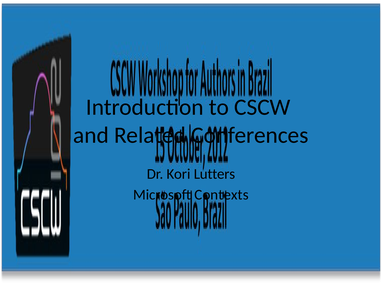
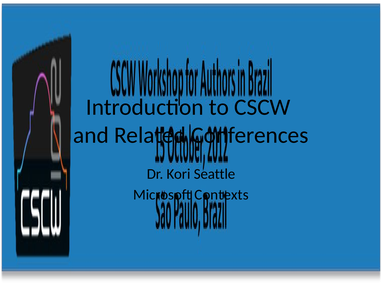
Lutters: Lutters -> Seattle (215, 174)
